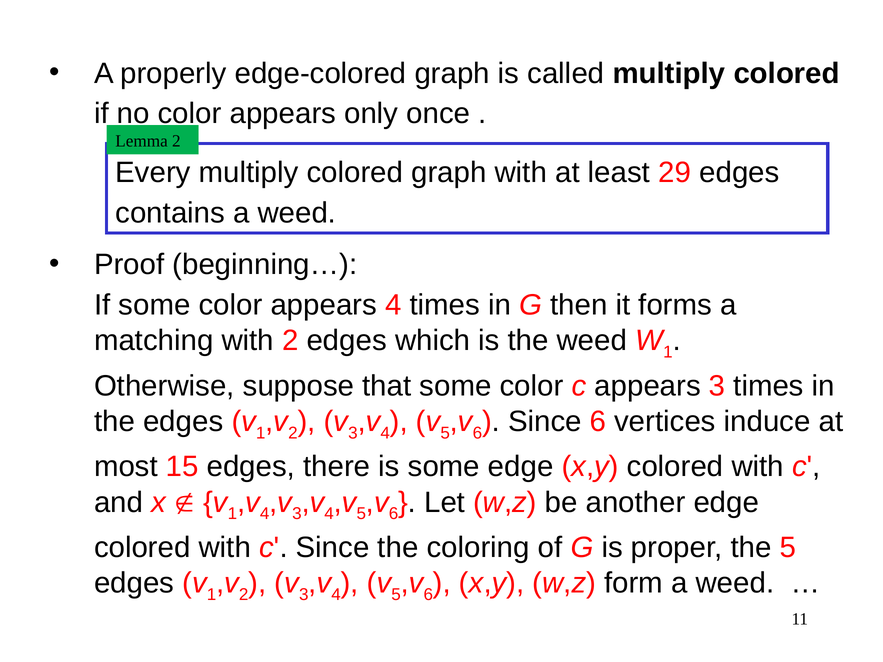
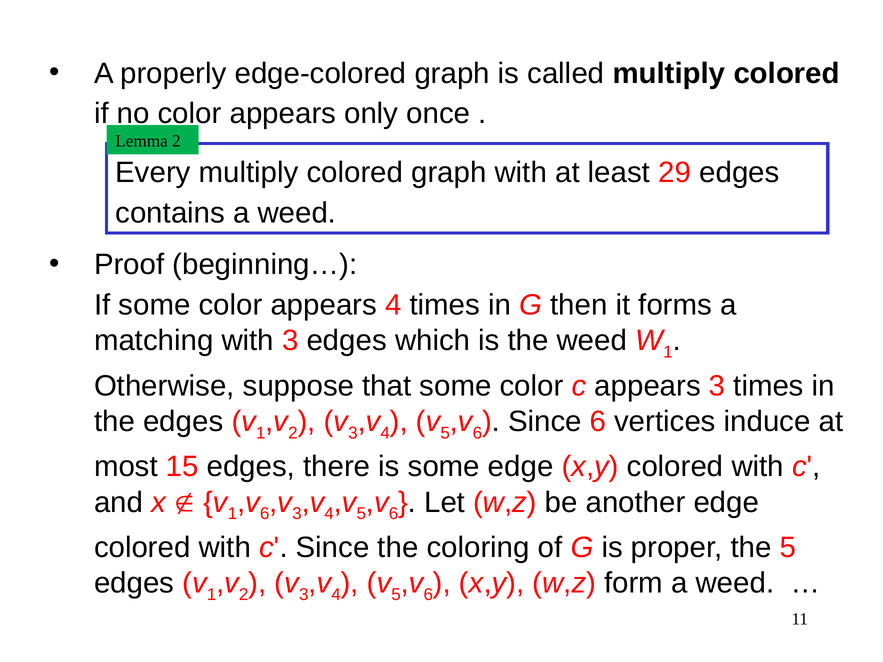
with 2: 2 -> 3 (290, 341)
4: 4 -> 6 (265, 514)
